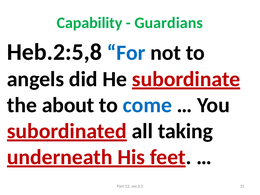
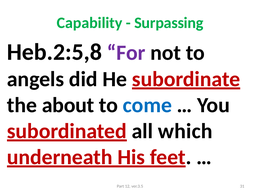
Guardians: Guardians -> Surpassing (169, 23)
For colour: blue -> purple (126, 53)
taking: taking -> which (185, 131)
